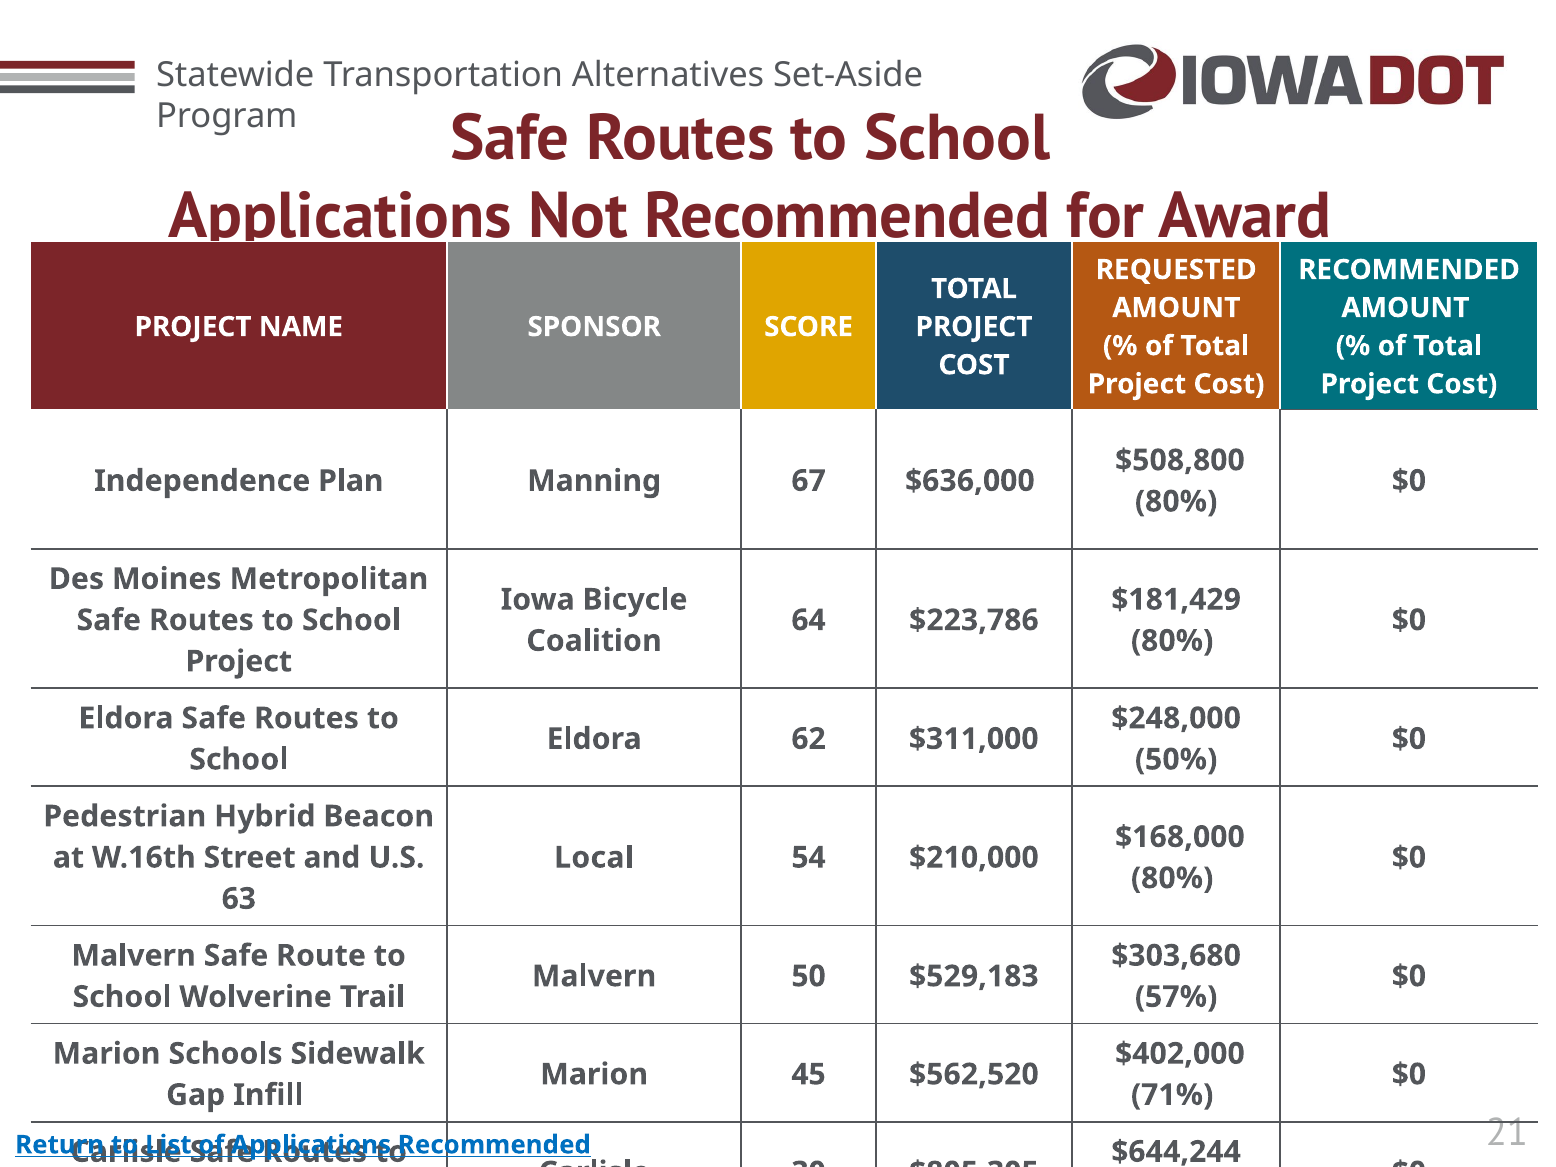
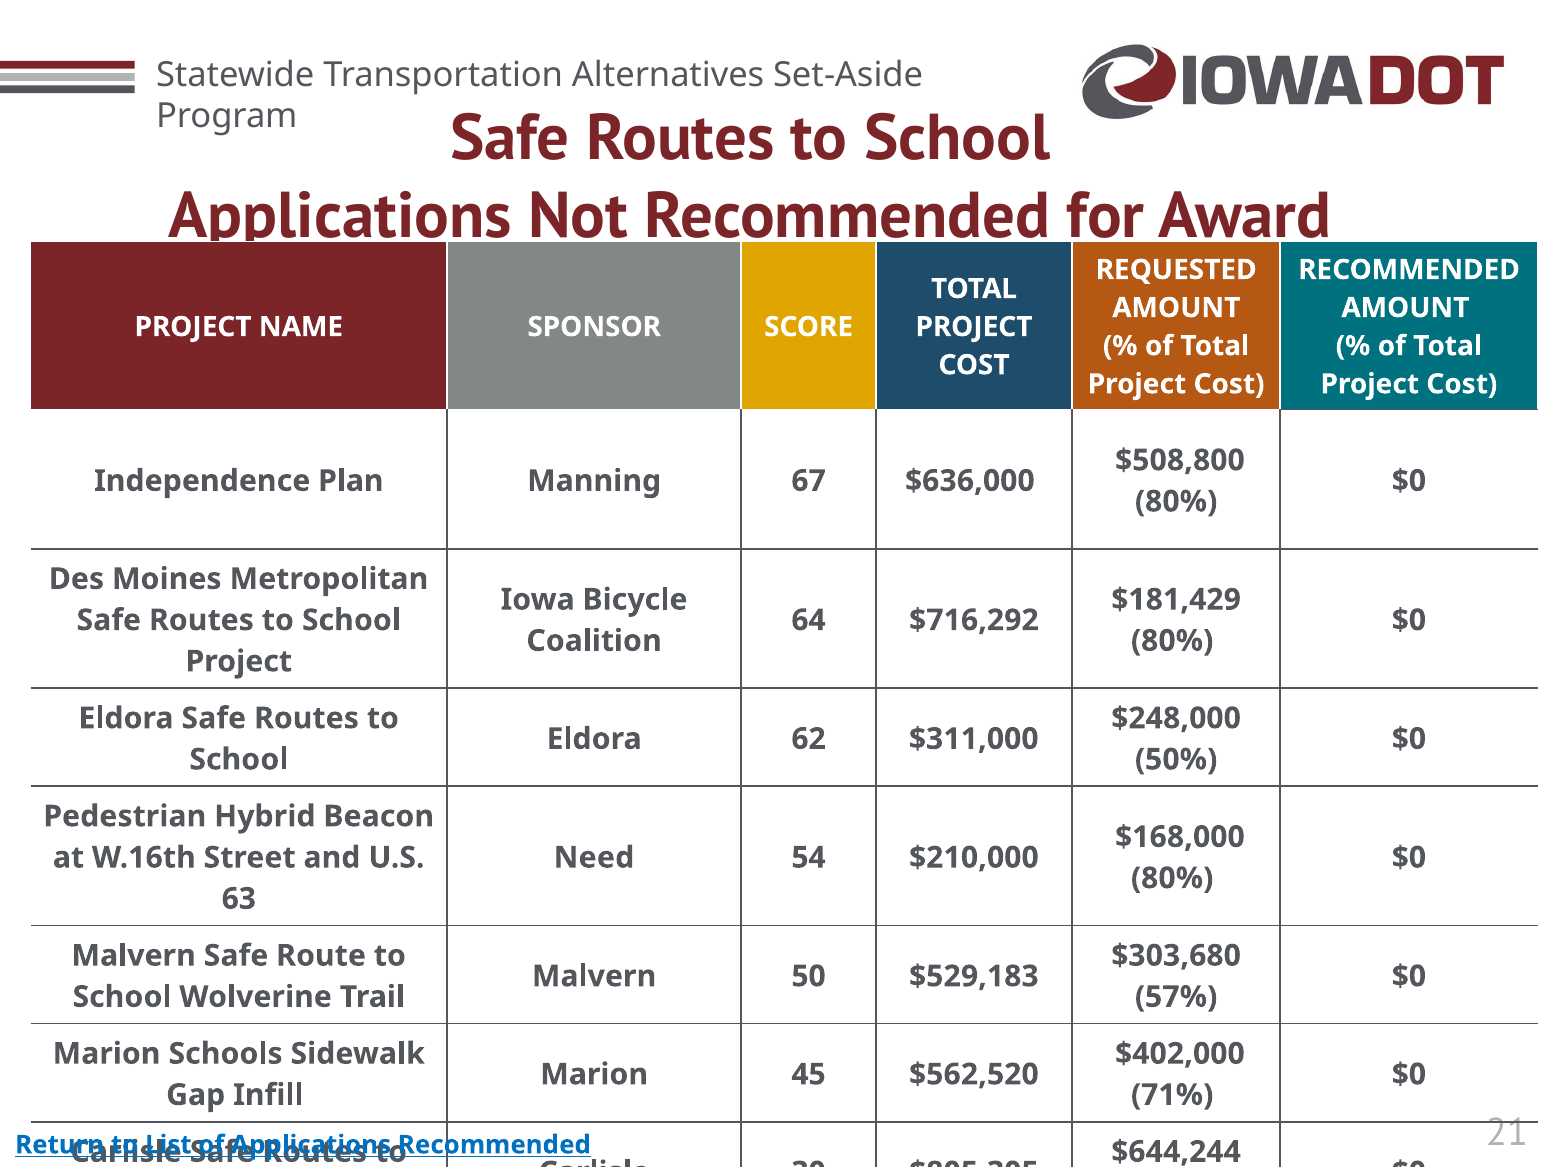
$223,786: $223,786 -> $716,292 (974, 620)
Local: Local -> Need (594, 858)
